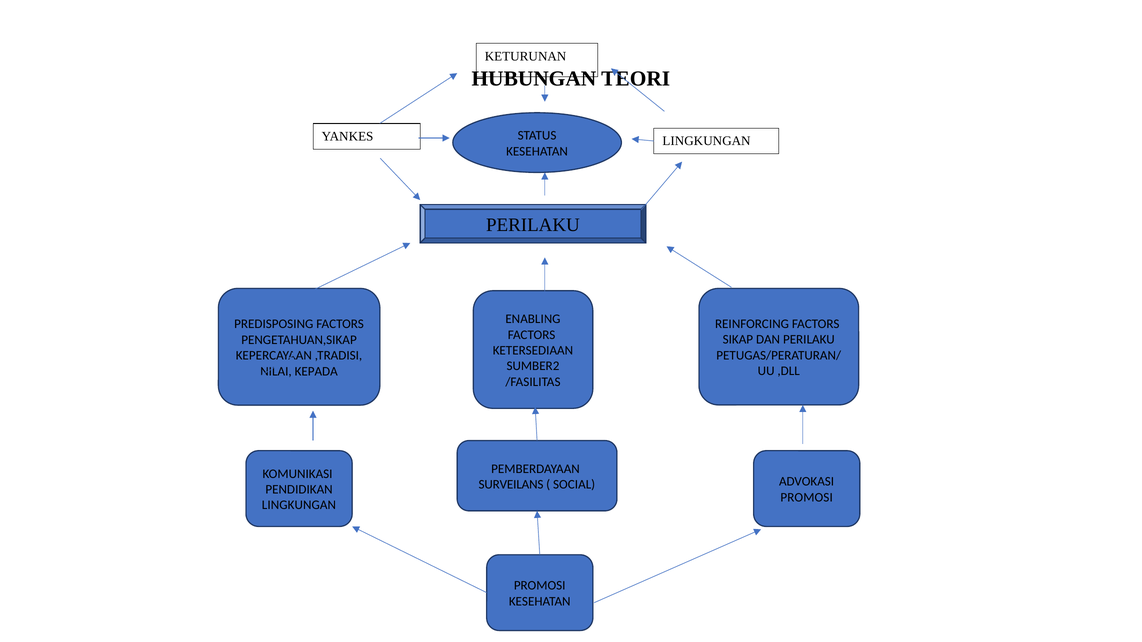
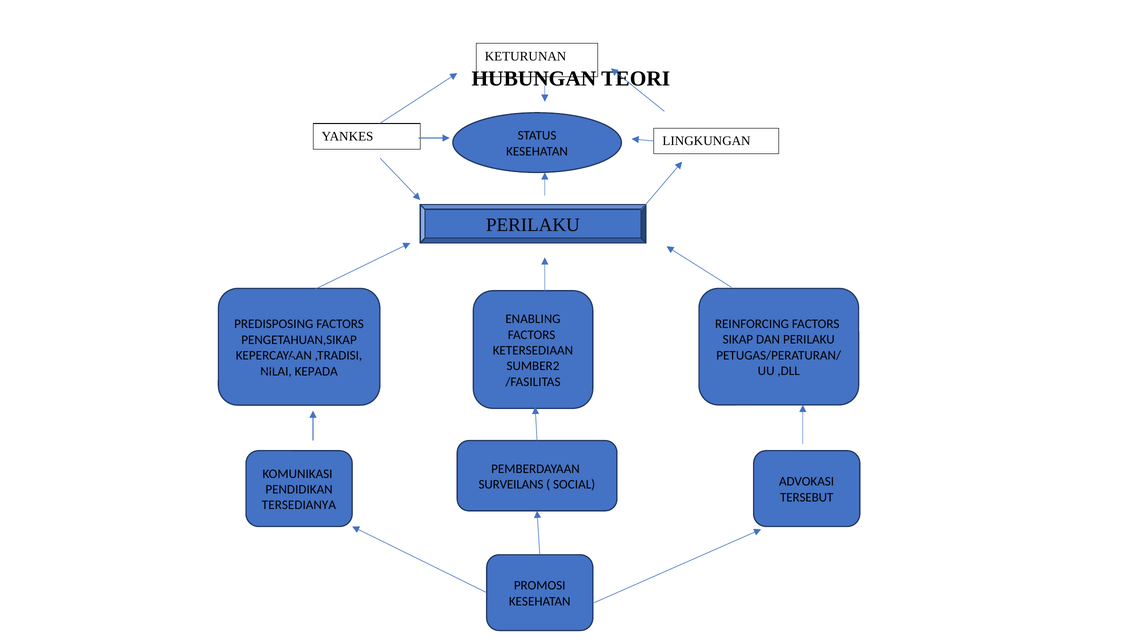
PROMOSI: PROMOSI -> TERSEBUT (807, 498)
LINGKUNGAN: LINGKUNGAN -> TERSEDIANYA (299, 505)
